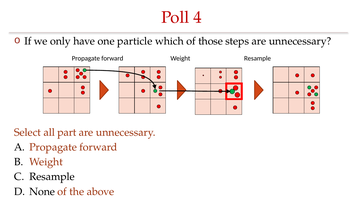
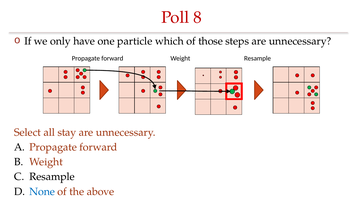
4: 4 -> 8 (197, 17)
part: part -> stay (67, 132)
None colour: black -> blue (42, 192)
